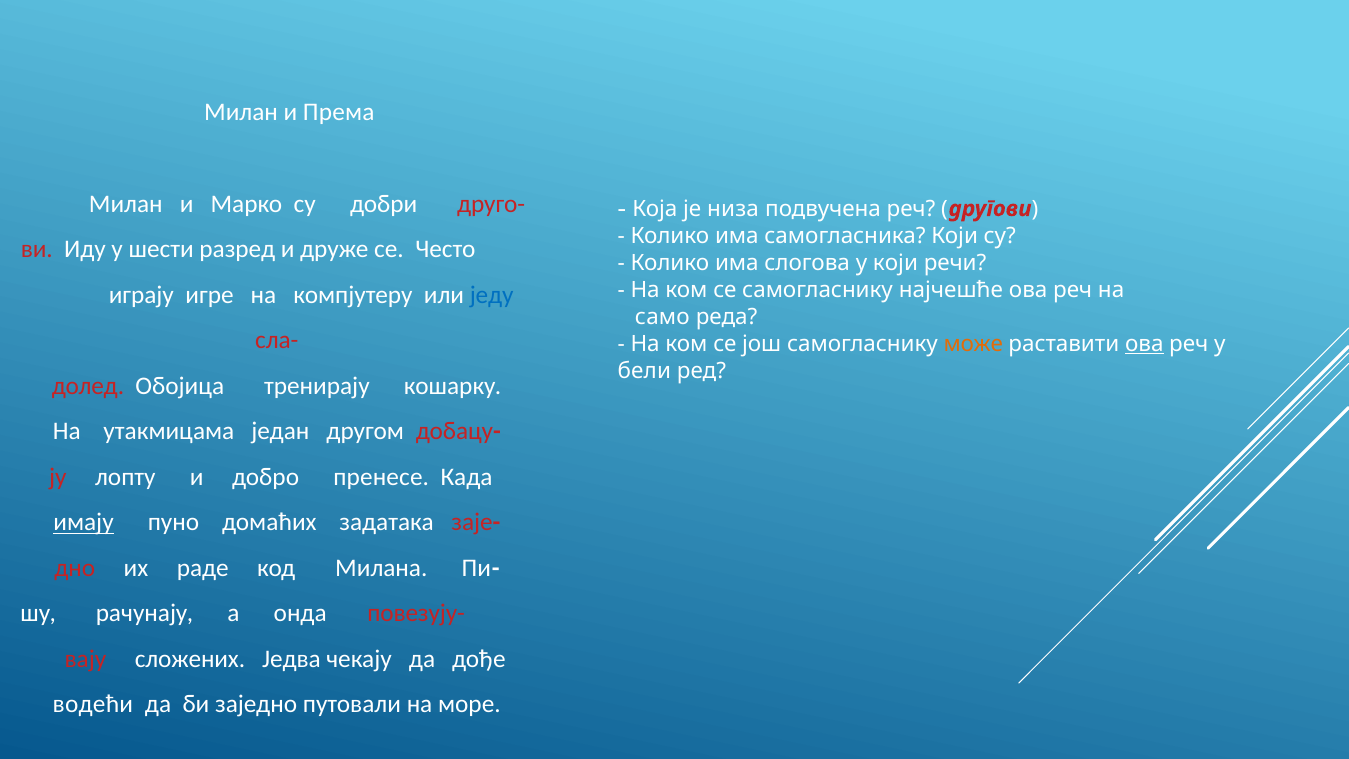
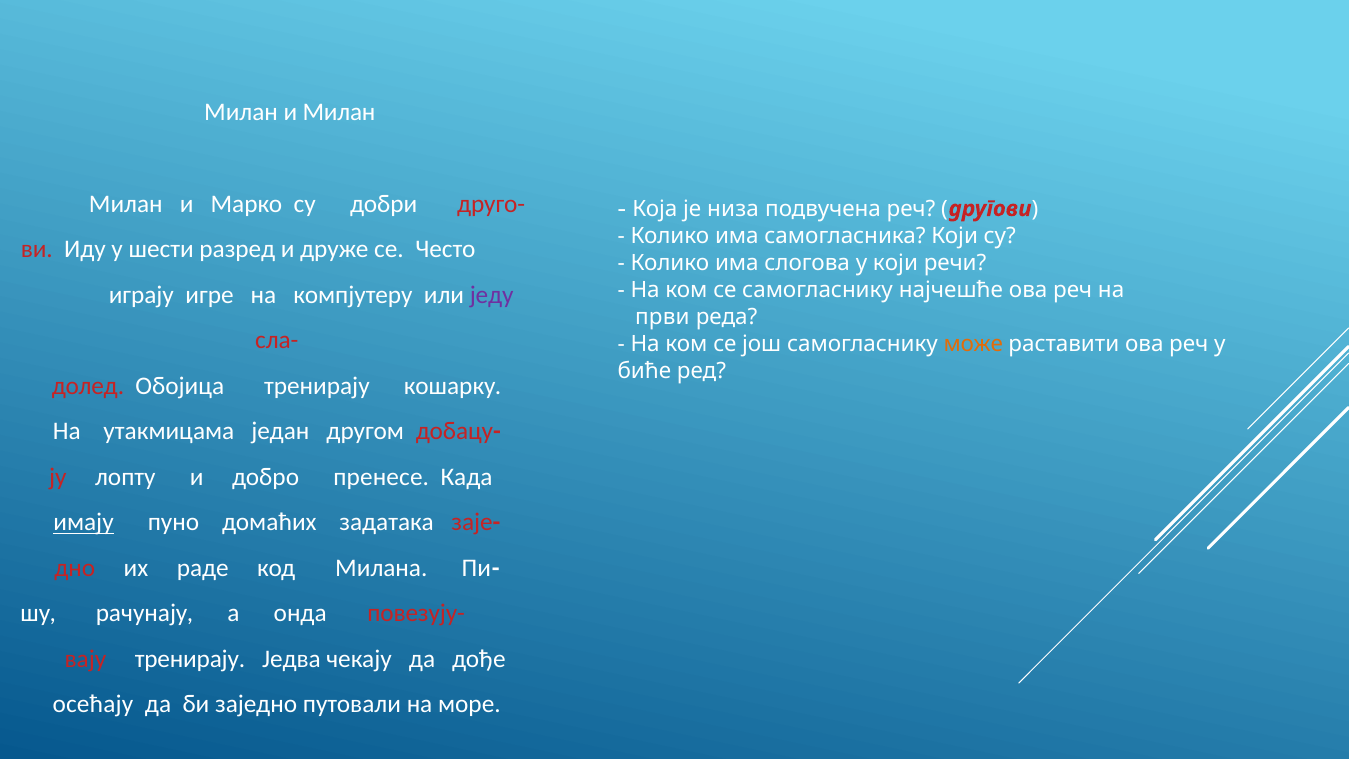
и Према: Према -> Милан (339, 113)
једу colour: blue -> purple (492, 295)
само: само -> први (662, 317)
ова underline: present -> none (1144, 344)
бели: бели -> биће (644, 371)
вају сложених: сложених -> тренирају (190, 659)
водећи: водећи -> осећају (93, 704)
